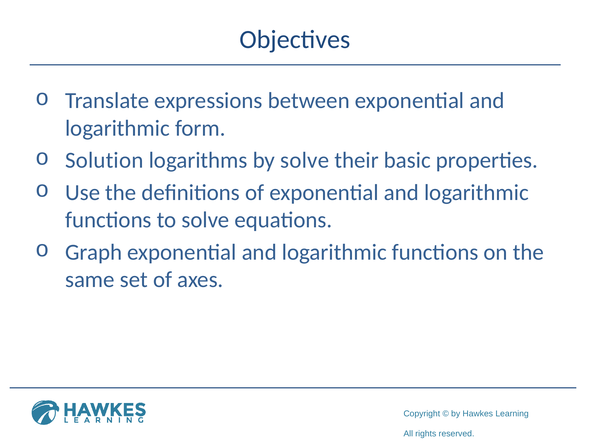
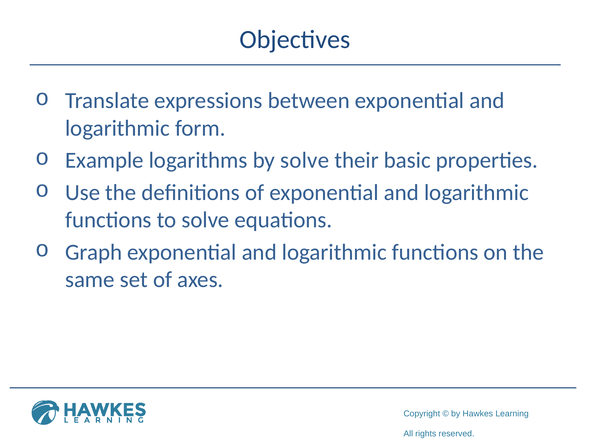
Solution: Solution -> Example (104, 161)
